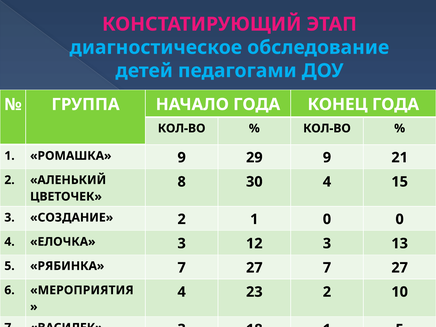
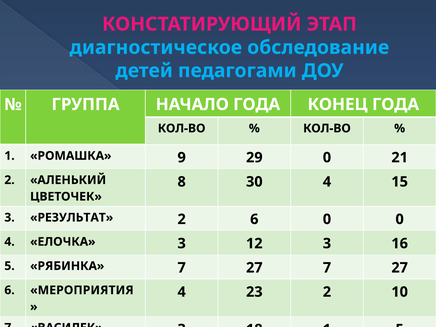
29 9: 9 -> 0 (327, 158)
СОЗДАНИЕ: СОЗДАНИЕ -> РЕЗУЛЬТАТ (72, 218)
2 1: 1 -> 6 (254, 219)
13: 13 -> 16 (400, 243)
